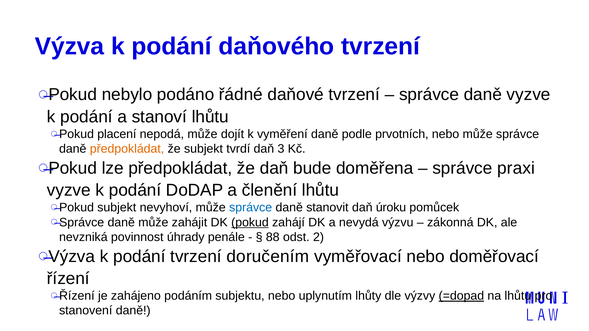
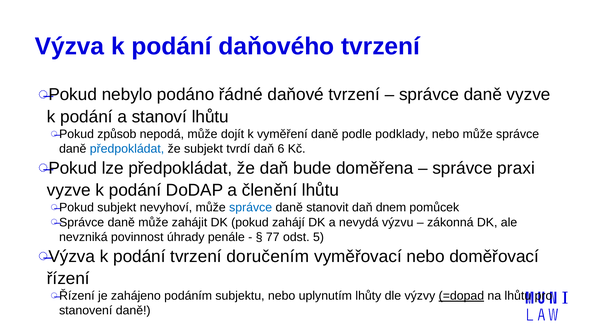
placení: placení -> způsob (117, 134)
prvotních: prvotních -> podklady (402, 134)
předpokládat colour: orange -> blue (127, 149)
3: 3 -> 6 (281, 149)
úroku: úroku -> dnem (391, 208)
pokud underline: present -> none (250, 223)
88: 88 -> 77 (273, 237)
2: 2 -> 5 (319, 237)
